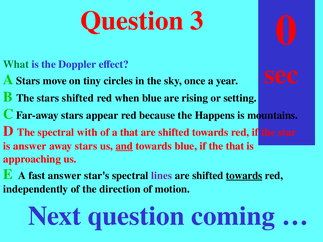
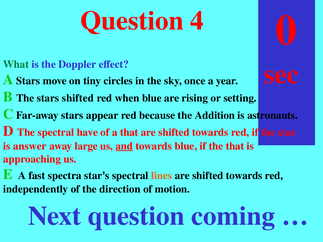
Question 3: 3 -> 4 (197, 21)
Happens: Happens -> Addition (215, 115)
mountains: mountains -> astronauts (273, 115)
with: with -> have (87, 133)
away stars: stars -> large (86, 146)
fast answer: answer -> spectra (65, 176)
lines colour: purple -> orange (162, 176)
towards underline: present -> none (244, 176)
